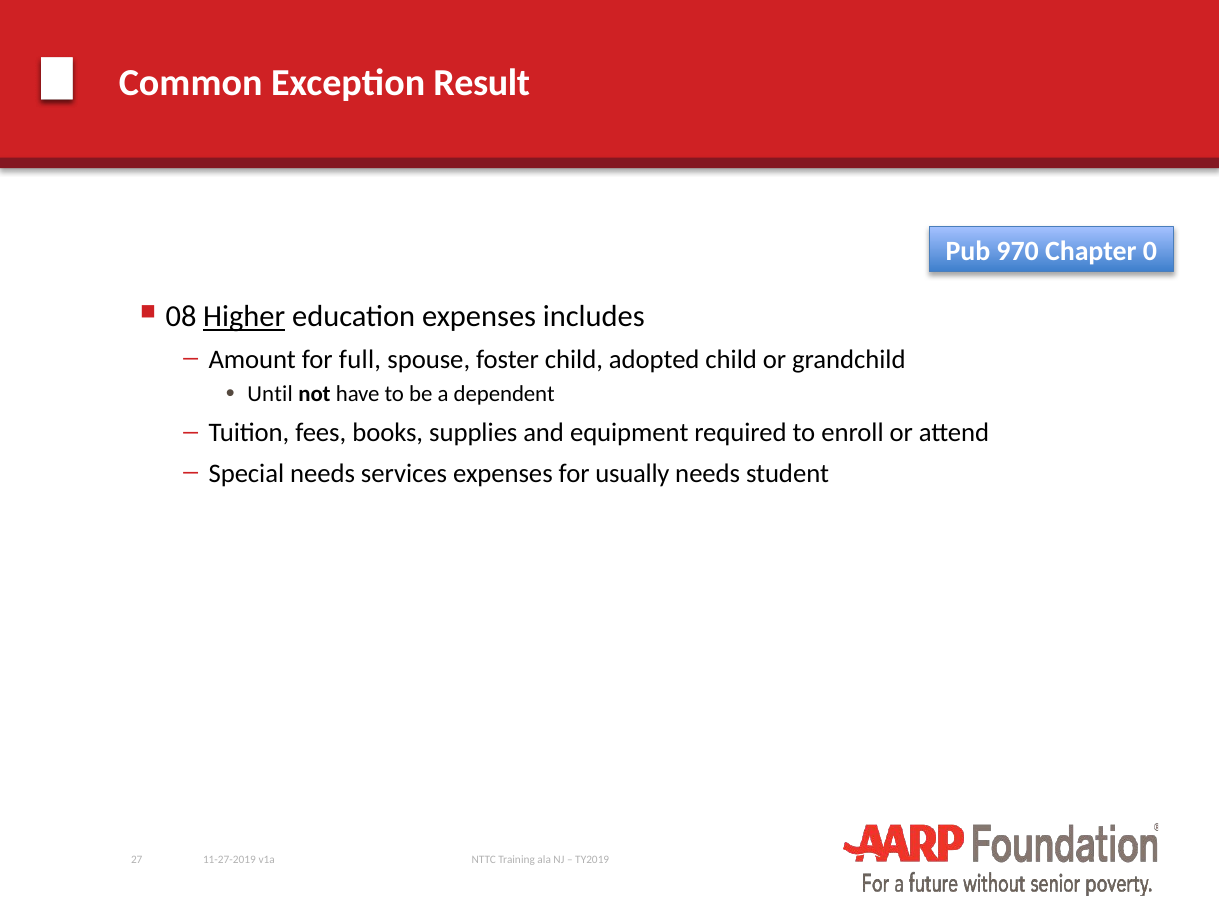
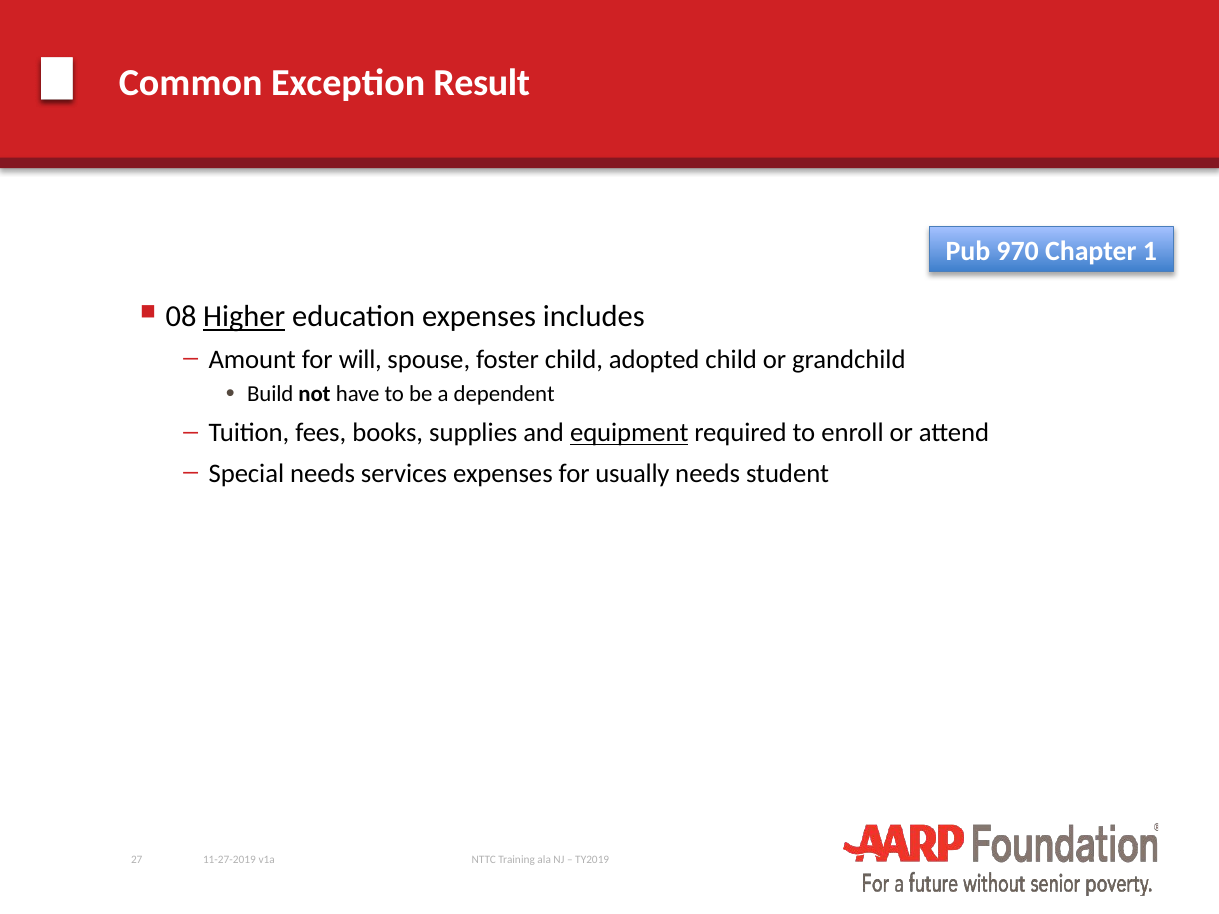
0: 0 -> 1 (1150, 251)
full: full -> will (360, 359)
Until: Until -> Build (270, 395)
equipment underline: none -> present (629, 433)
